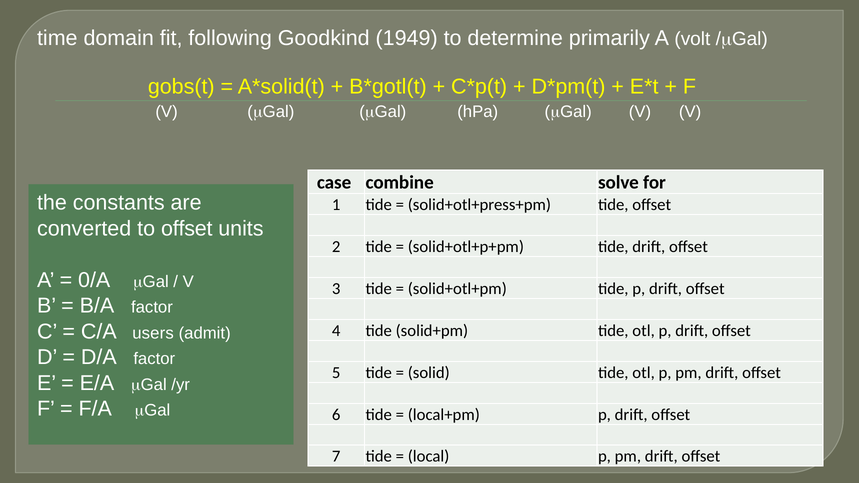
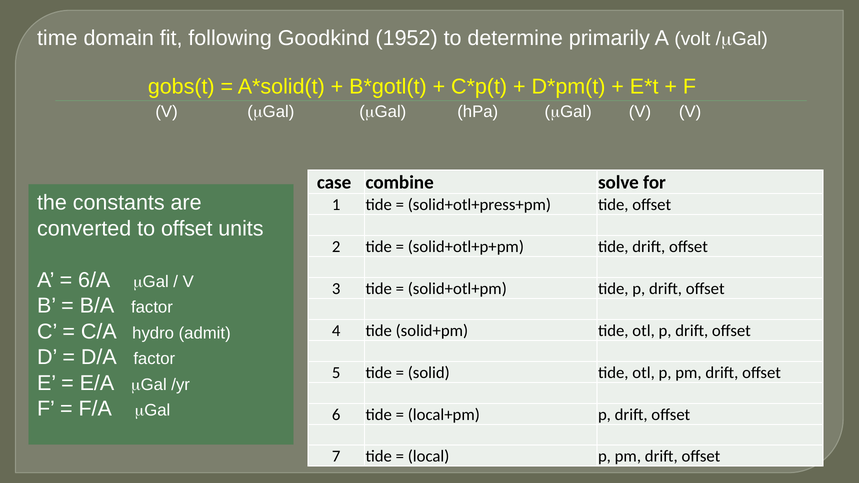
1949: 1949 -> 1952 (407, 38)
0/A: 0/A -> 6/A (94, 280)
users: users -> hydro (153, 333)
